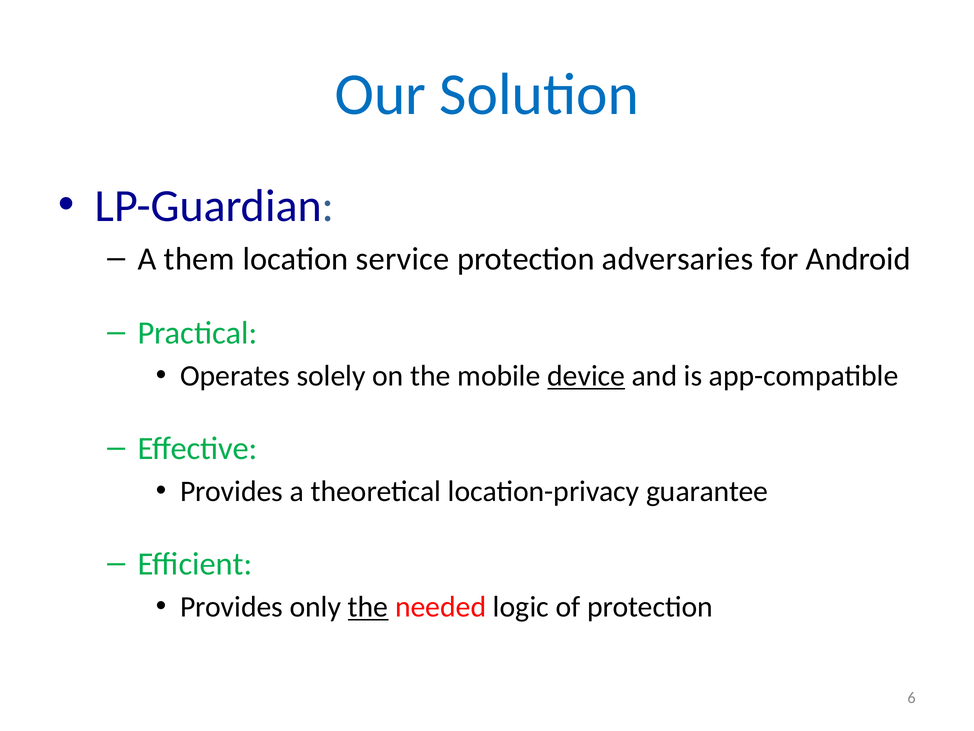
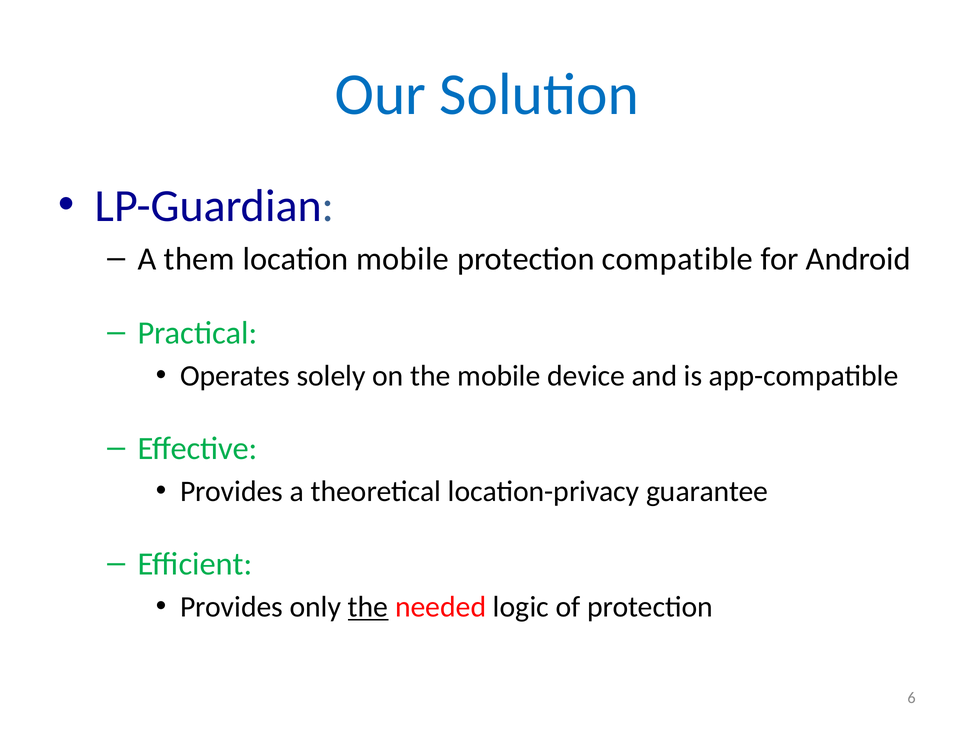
location service: service -> mobile (403, 259)
adversaries: adversaries -> compatible (678, 259)
device underline: present -> none (586, 376)
